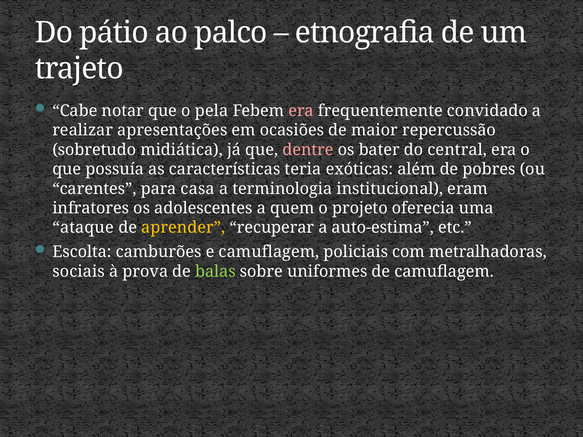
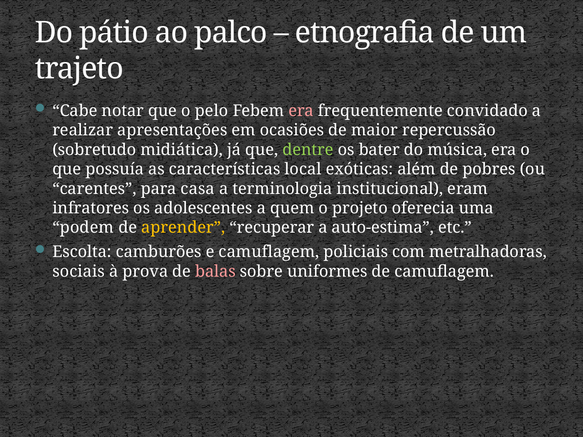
pela: pela -> pelo (212, 111)
dentre colour: pink -> light green (308, 150)
central: central -> música (457, 150)
teria: teria -> local (303, 169)
ataque: ataque -> podem (83, 228)
balas colour: light green -> pink (215, 271)
